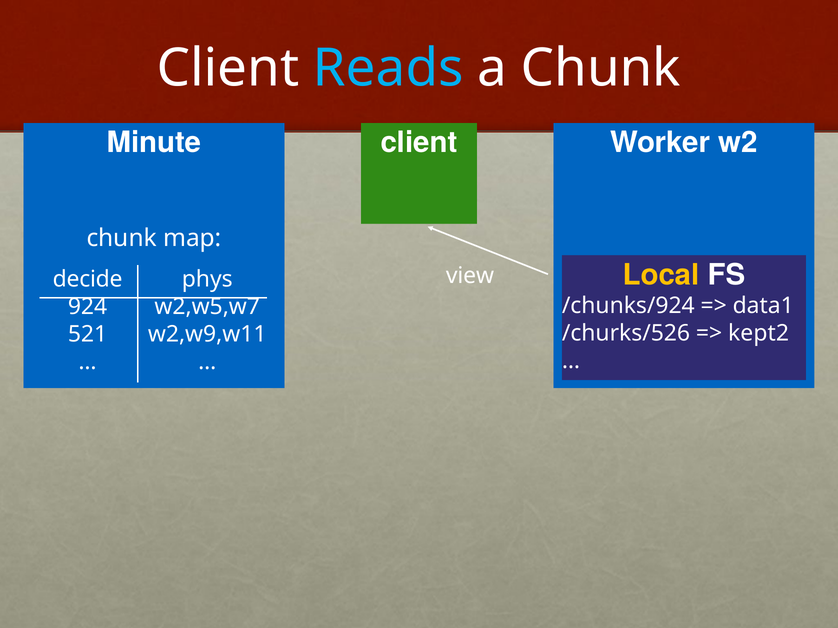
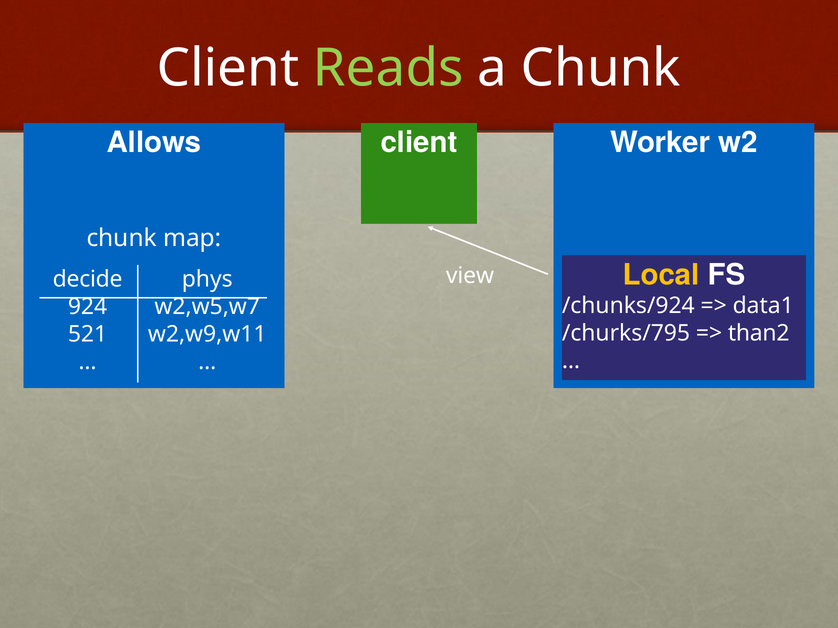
Reads colour: light blue -> light green (388, 68)
Minute: Minute -> Allows (154, 143)
/churks/526: /churks/526 -> /churks/795 (626, 334)
kept2: kept2 -> than2 (759, 334)
